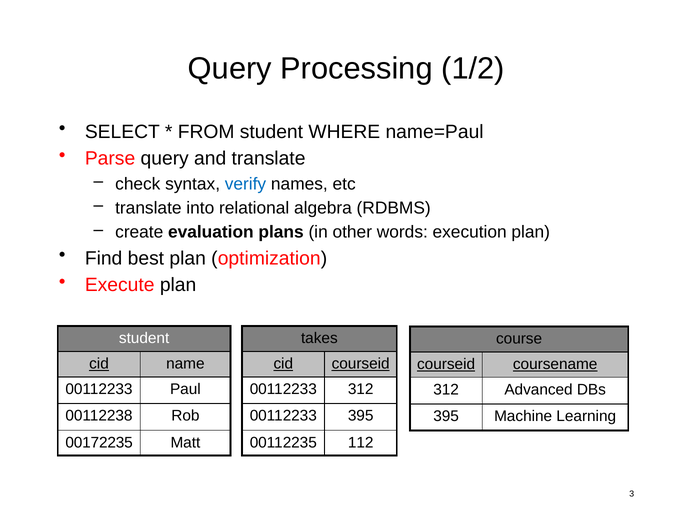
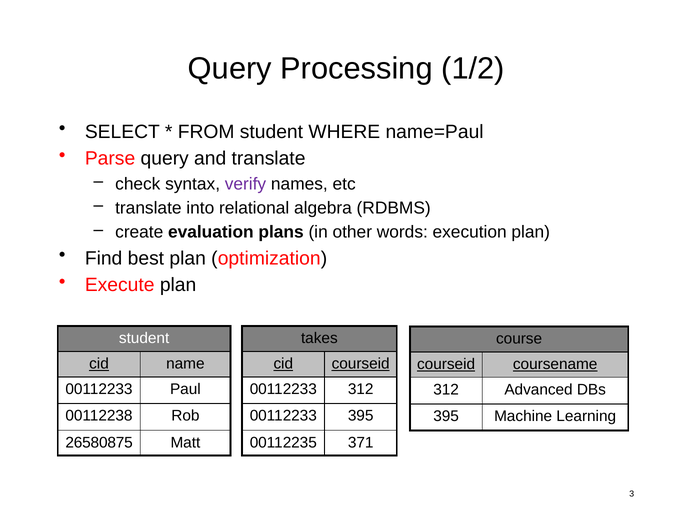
verify colour: blue -> purple (245, 184)
00172235: 00172235 -> 26580875 (99, 443)
112: 112 -> 371 (361, 443)
